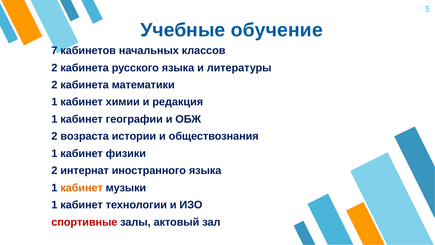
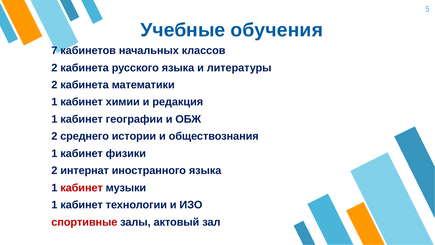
обучение: обучение -> обучения (277, 30)
возраста: возраста -> среднего (85, 136)
кабинет colour: orange -> red (82, 188)
